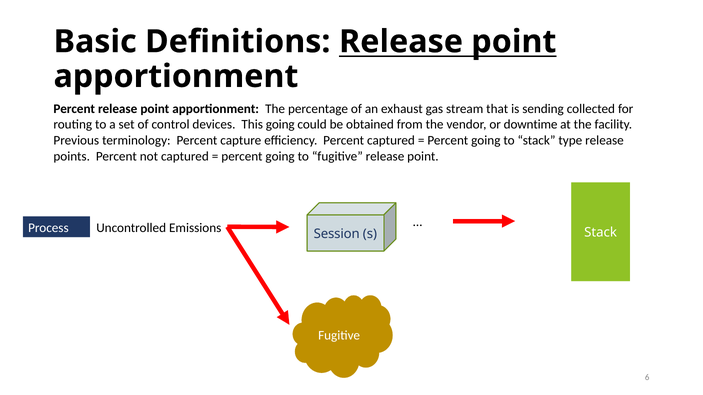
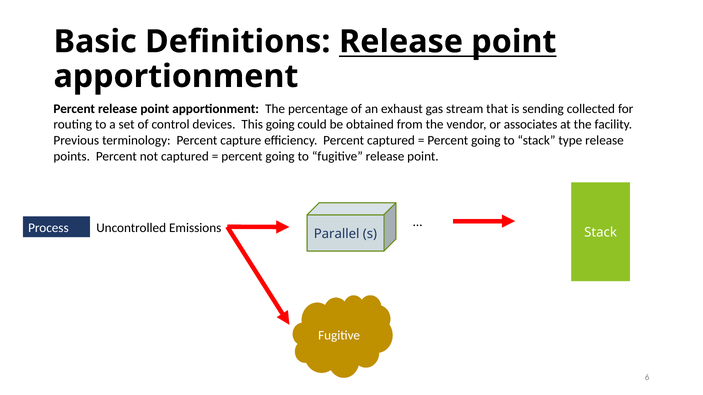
downtime: downtime -> associates (531, 125)
Session: Session -> Parallel (337, 234)
